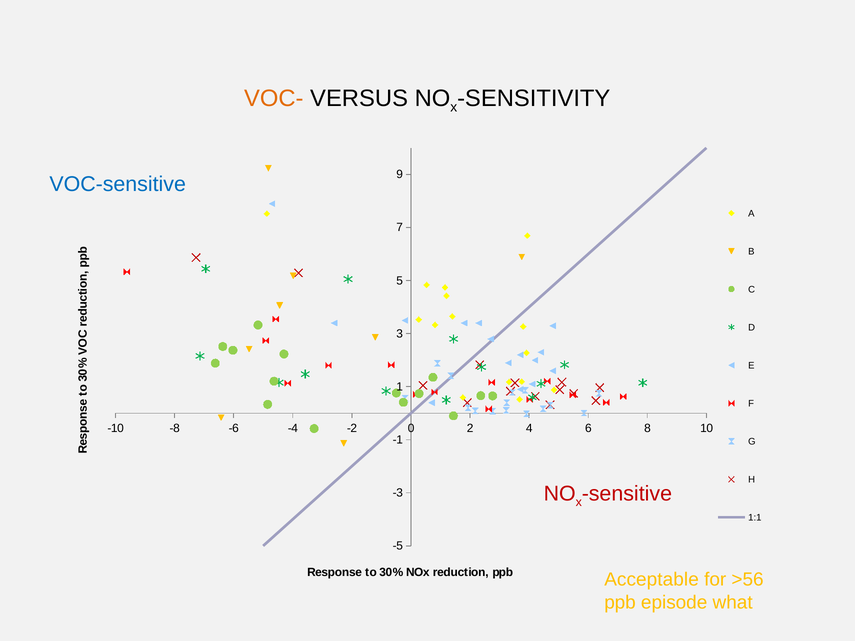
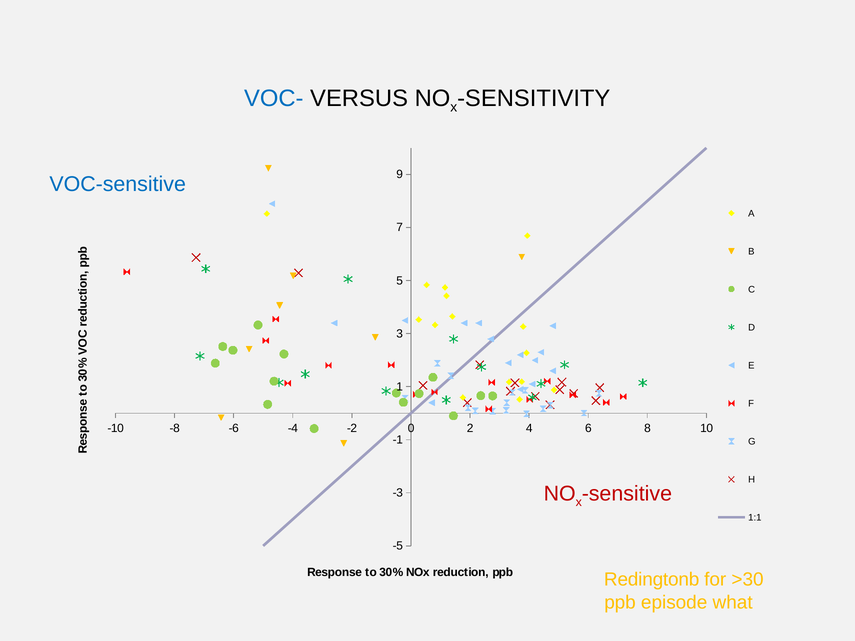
VOC- colour: orange -> blue (274, 98)
Acceptable: Acceptable -> Redingtonb (652, 580)
>56: >56 -> >30 (748, 580)
